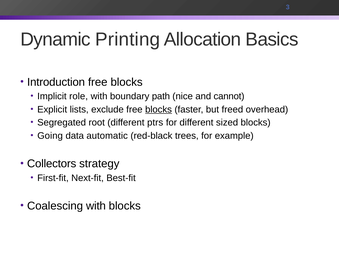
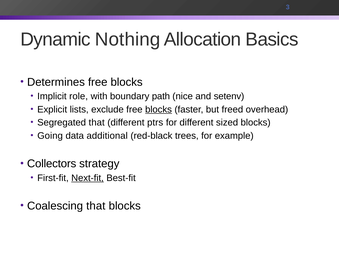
Printing: Printing -> Nothing (128, 39)
Introduction: Introduction -> Determines (56, 82)
cannot: cannot -> setenv (229, 96)
Segregated root: root -> that (97, 123)
automatic: automatic -> additional (107, 136)
Next-fit underline: none -> present (88, 178)
Coalescing with: with -> that (96, 206)
